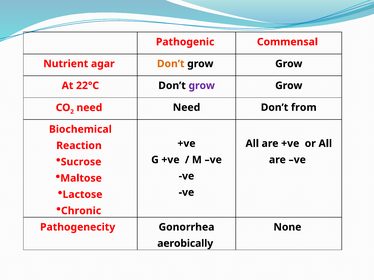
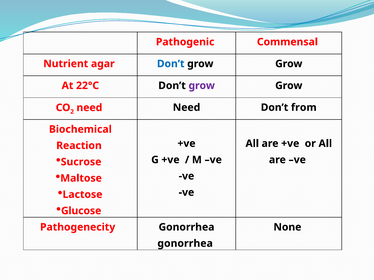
Don’t colour: orange -> blue (171, 64)
Chronic: Chronic -> Glucose (81, 211)
aerobically: aerobically -> gonorrhea (185, 244)
